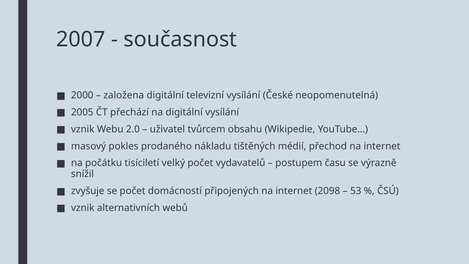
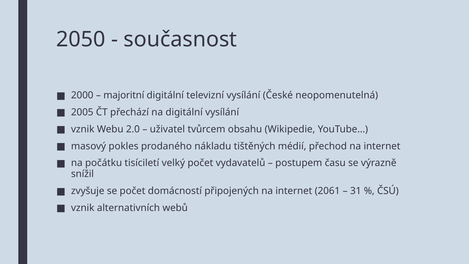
2007: 2007 -> 2050 (81, 39)
založena: založena -> majoritní (124, 95)
2098: 2098 -> 2061 (327, 191)
53: 53 -> 31 (356, 191)
